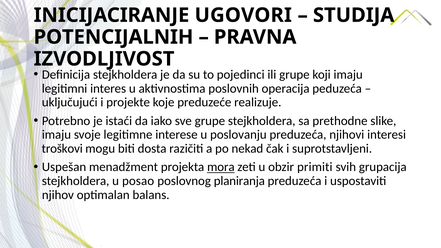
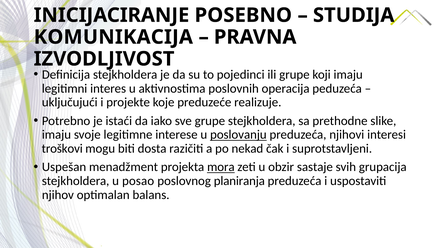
UGOVORI: UGOVORI -> POSEBNO (243, 15)
POTENCIJALNIH: POTENCIJALNIH -> KOMUNIKACIJA (113, 37)
poslovanju underline: none -> present (238, 135)
primiti: primiti -> sastaje (315, 167)
